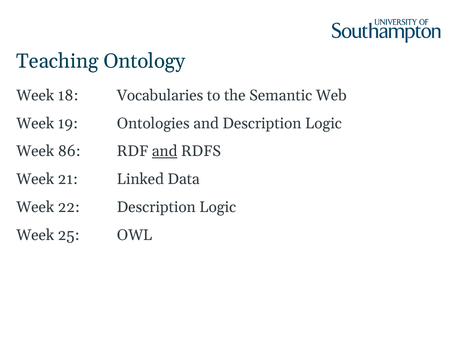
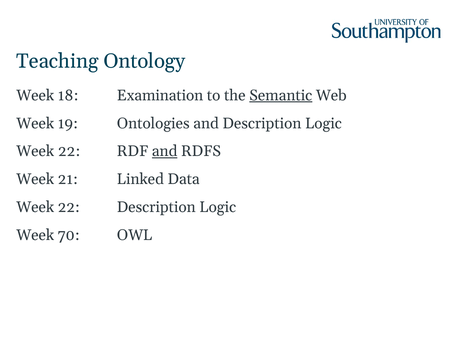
Vocabularies: Vocabularies -> Examination (160, 95)
Semantic underline: none -> present (281, 95)
86: 86 -> 22 (69, 151)
25: 25 -> 70 (69, 235)
